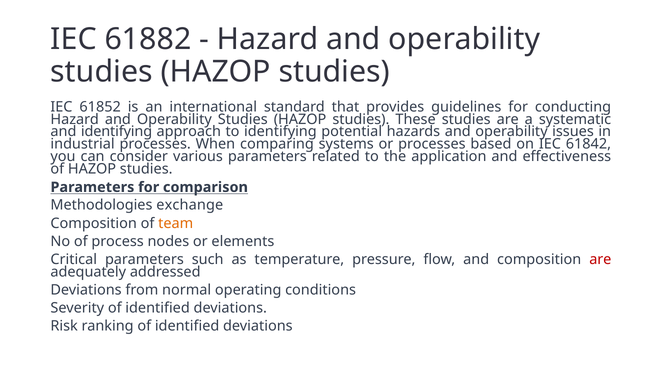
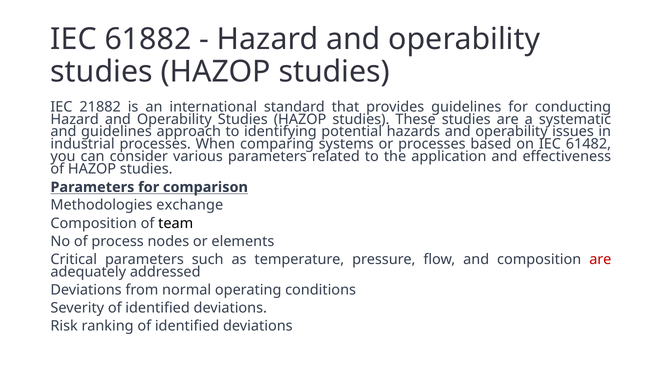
61852: 61852 -> 21882 (100, 107)
and identifying: identifying -> guidelines (116, 132)
61842: 61842 -> 61482 (588, 144)
team colour: orange -> black (176, 223)
